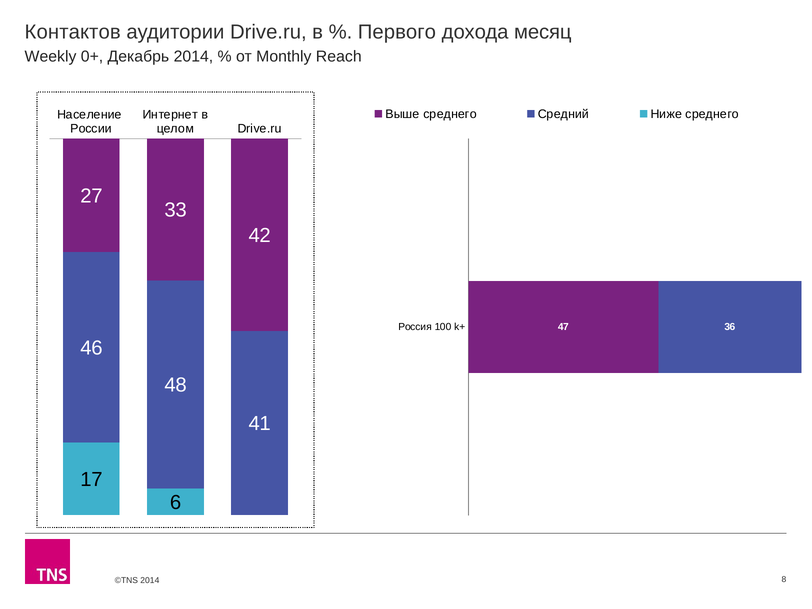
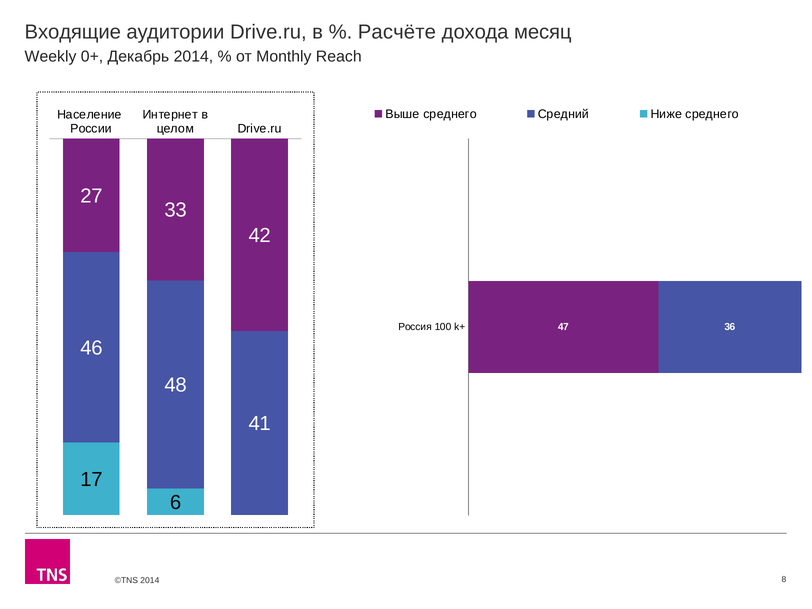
Контактов: Контактов -> Входящие (73, 32)
Первого: Первого -> Расчёте (397, 32)
